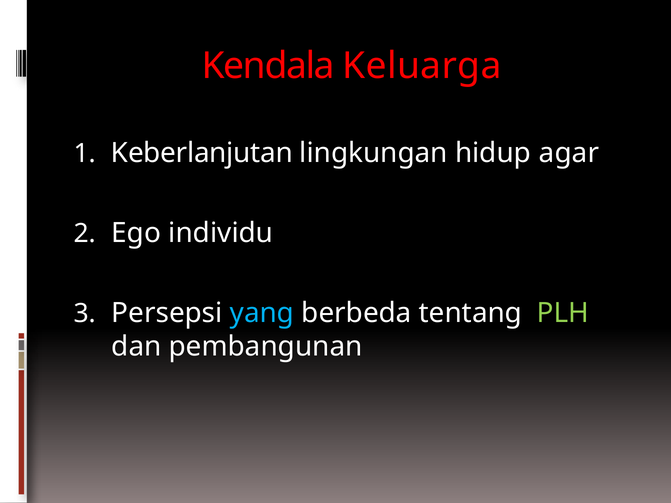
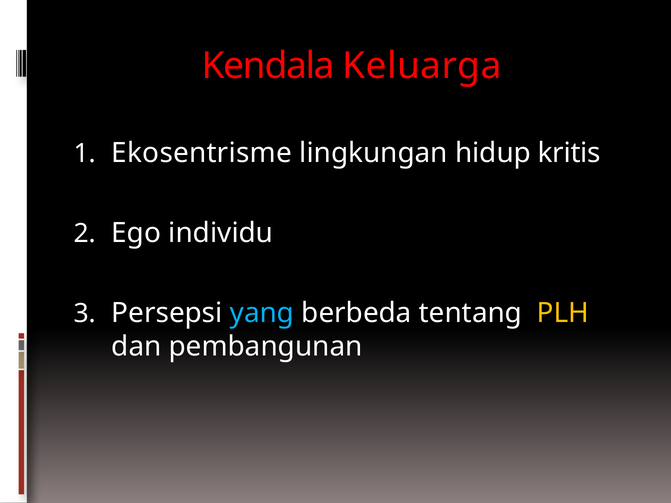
Keberlanjutan: Keberlanjutan -> Ekosentrisme (202, 153)
agar: agar -> kritis (569, 153)
PLH colour: light green -> yellow (563, 313)
